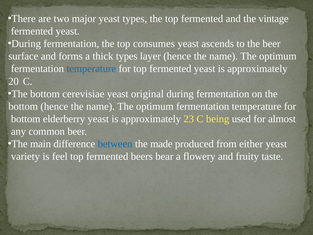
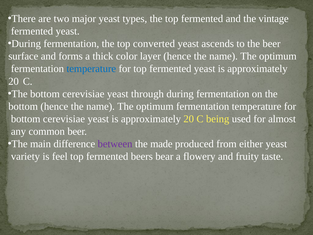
consumes: consumes -> converted (154, 44)
thick types: types -> color (127, 56)
original: original -> through (147, 94)
elderberry: elderberry -> cerevisiae (64, 119)
23: 23 -> 20 (189, 119)
between colour: blue -> purple (115, 144)
